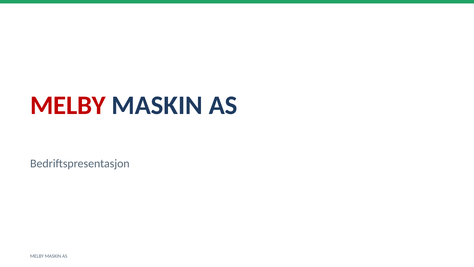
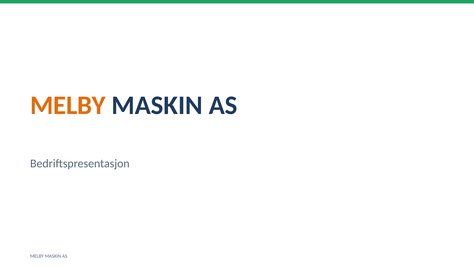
MELBY colour: red -> orange (68, 105)
